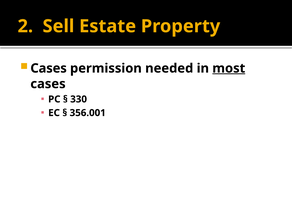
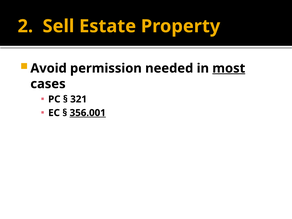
Cases: Cases -> Avoid (49, 68)
330: 330 -> 321 (79, 99)
356.001 underline: none -> present (88, 113)
